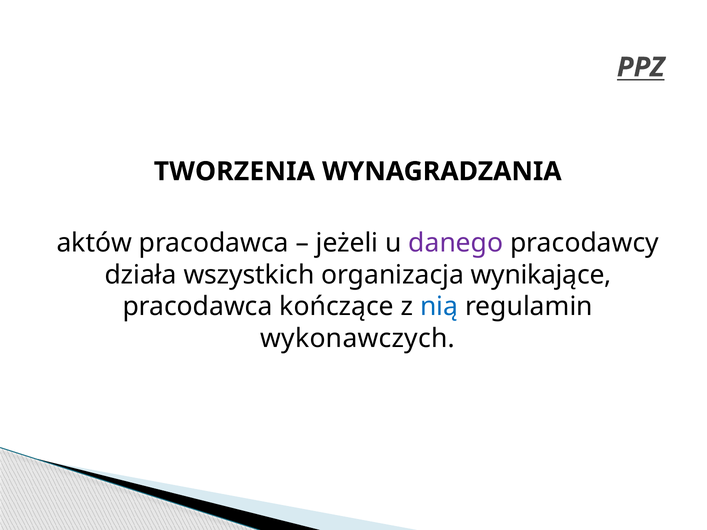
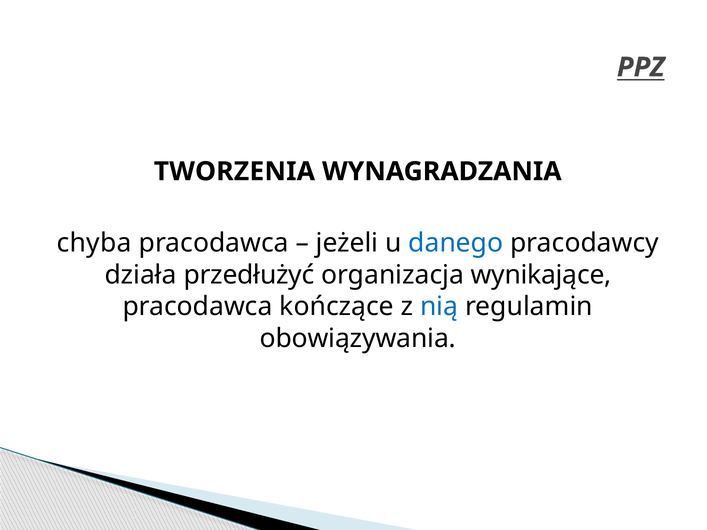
aktów: aktów -> chyba (94, 243)
danego colour: purple -> blue (456, 243)
wszystkich: wszystkich -> przedłużyć (249, 275)
wykonawczych: wykonawczych -> obowiązywania (358, 339)
